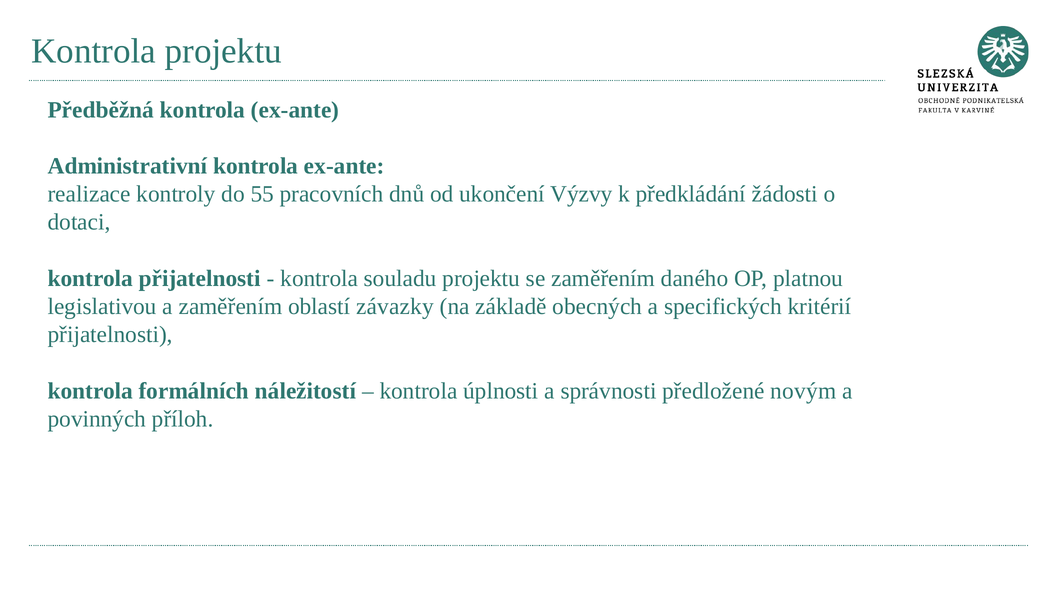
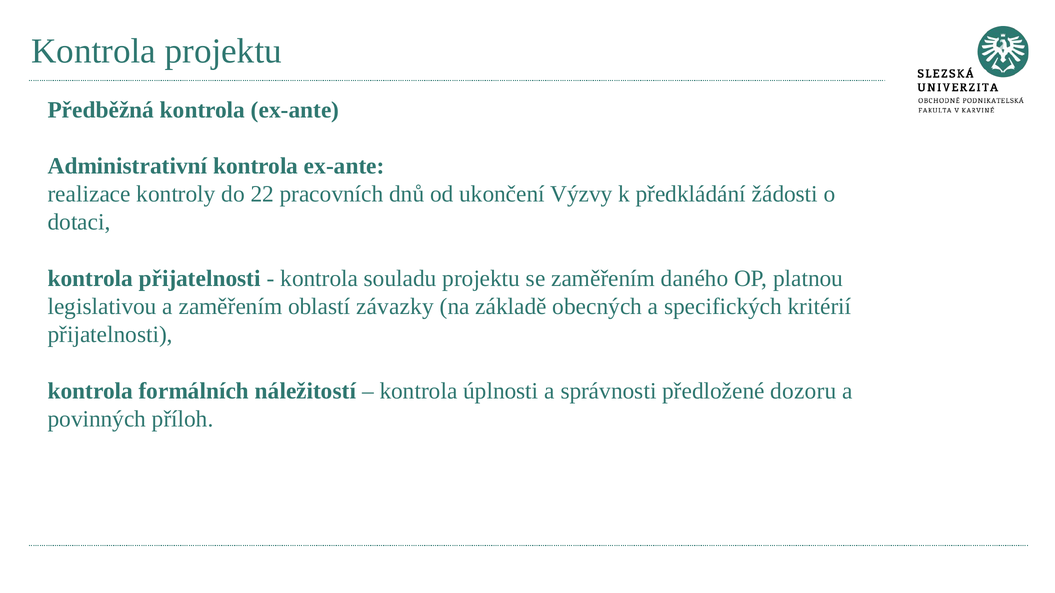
55: 55 -> 22 (262, 194)
novým: novým -> dozoru (803, 391)
